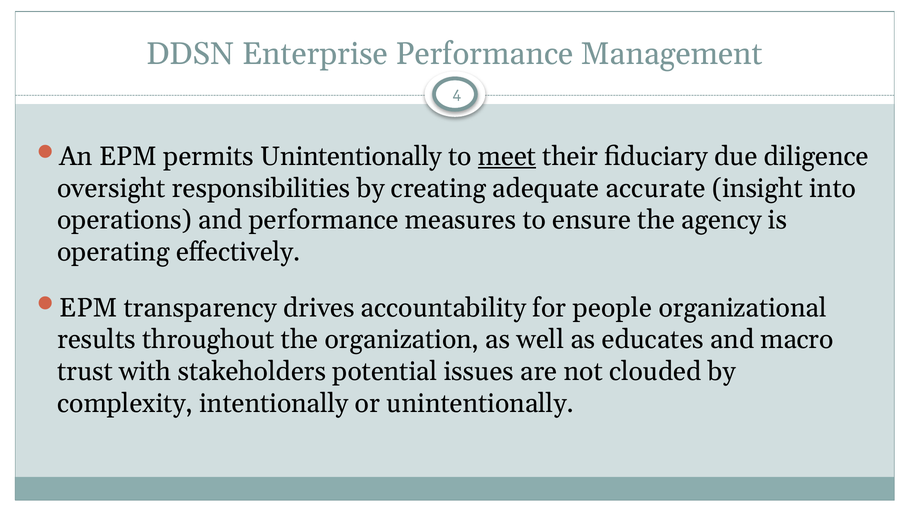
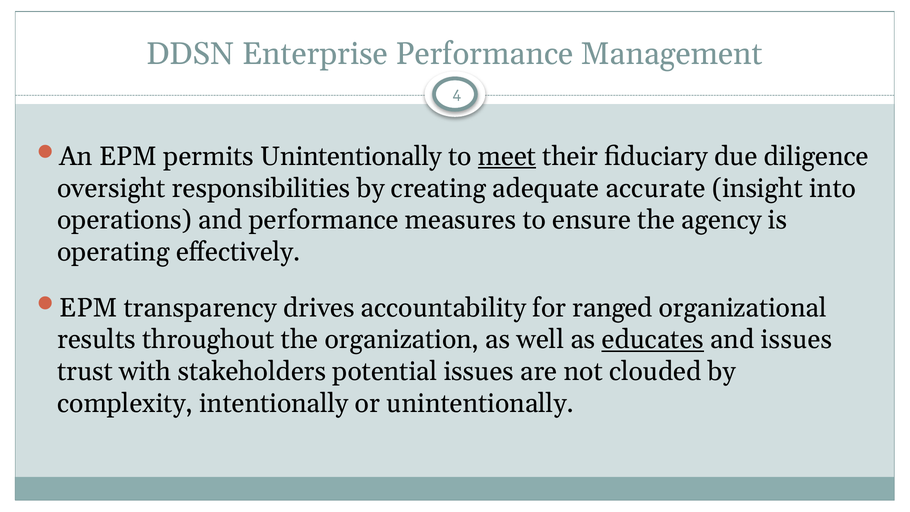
people: people -> ranged (613, 308)
educates underline: none -> present (653, 340)
and macro: macro -> issues (797, 340)
